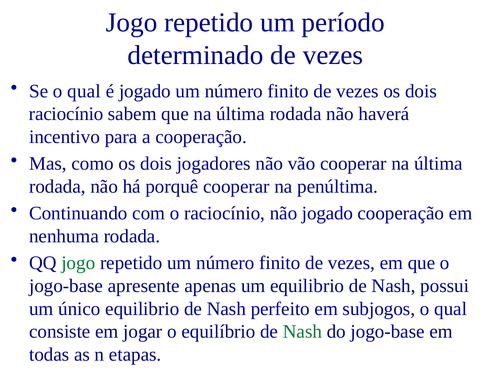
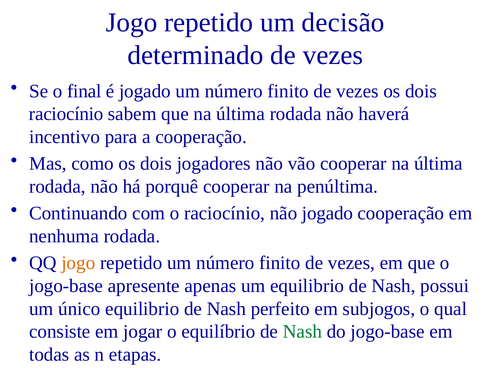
período: período -> decisão (343, 22)
Se o qual: qual -> final (84, 91)
jogo colour: green -> orange (78, 263)
